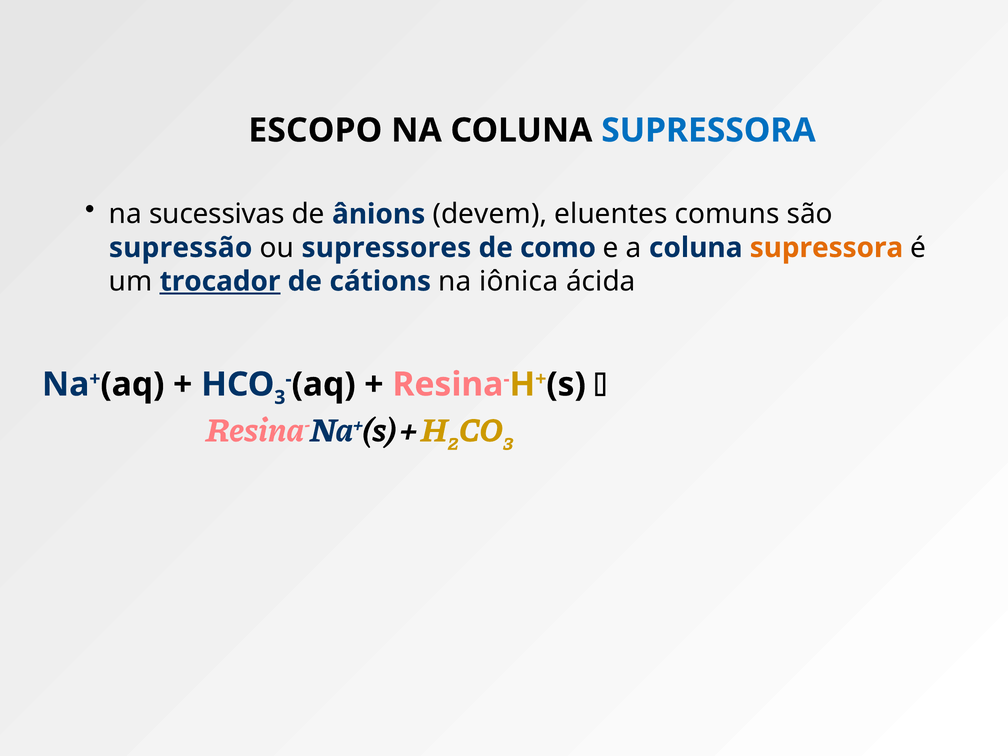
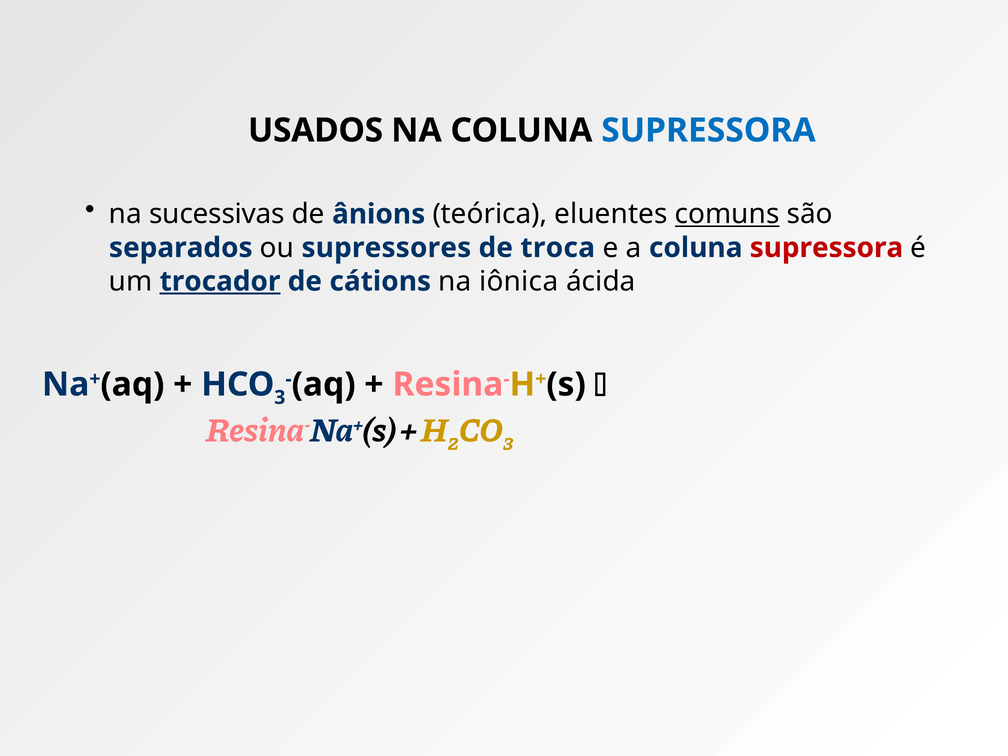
ESCOPO: ESCOPO -> USADOS (316, 130)
devem: devem -> teórica (490, 214)
comuns underline: none -> present (727, 214)
supressão: supressão -> separados (181, 248)
como: como -> troca (558, 248)
supressora colour: orange -> red (826, 248)
